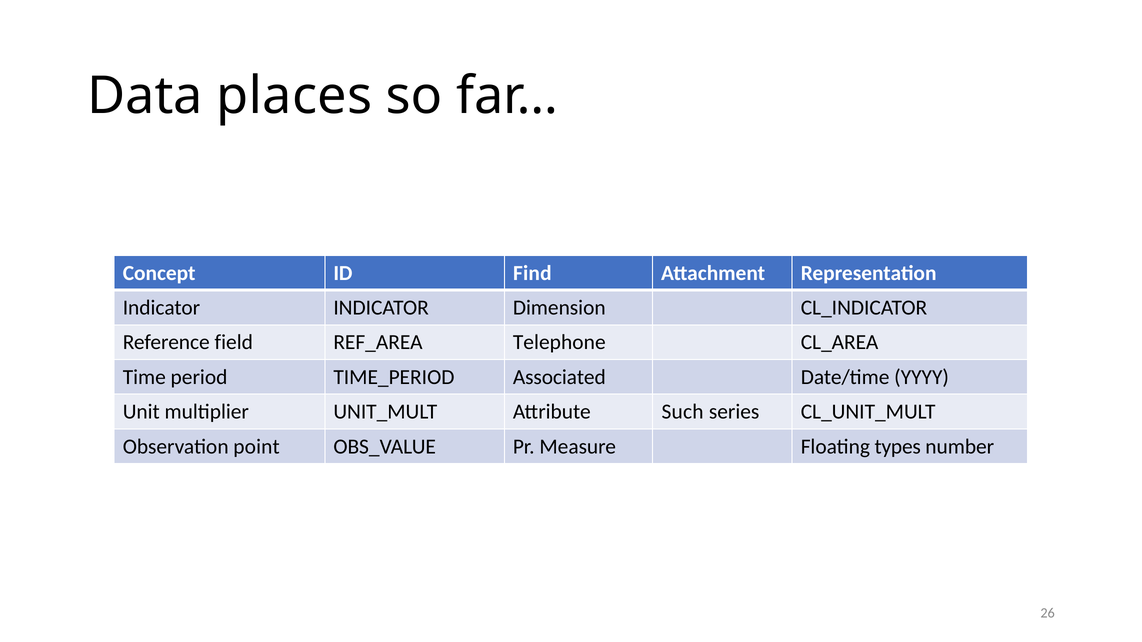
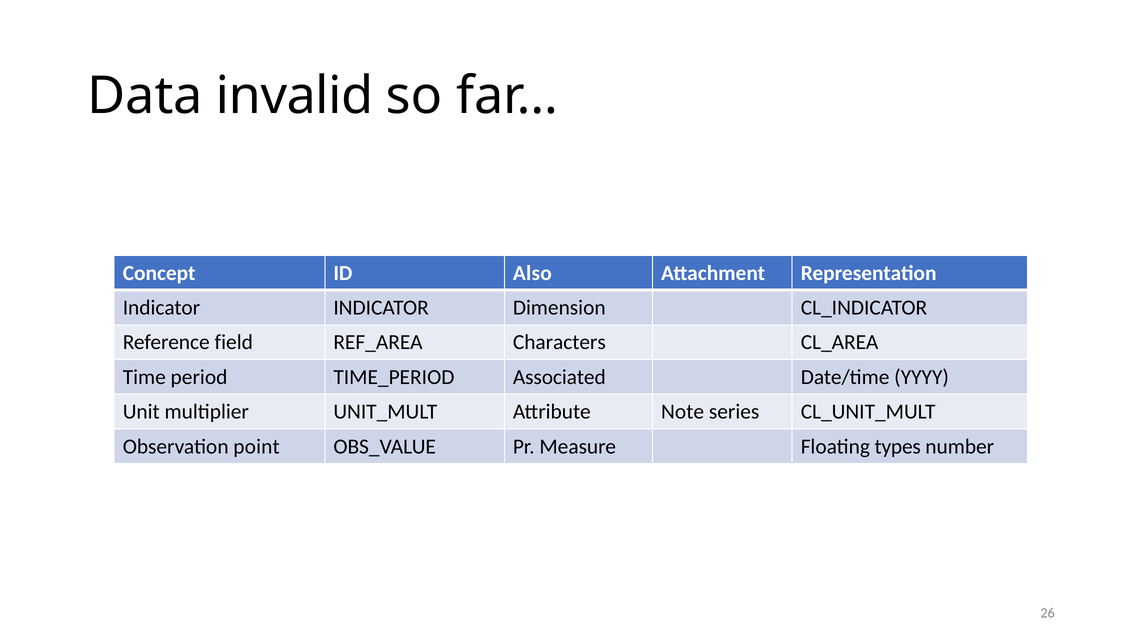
places: places -> invalid (295, 96)
Find: Find -> Also (532, 273)
Telephone: Telephone -> Characters (559, 343)
Such: Such -> Note (683, 412)
